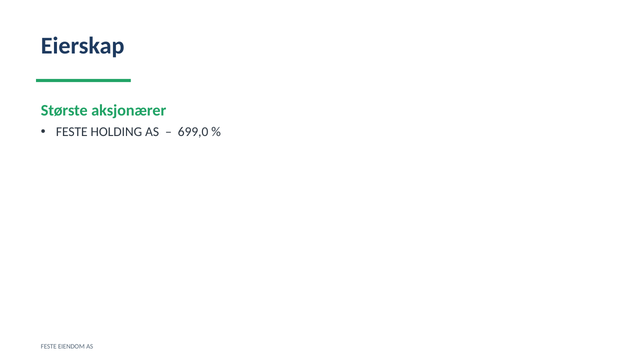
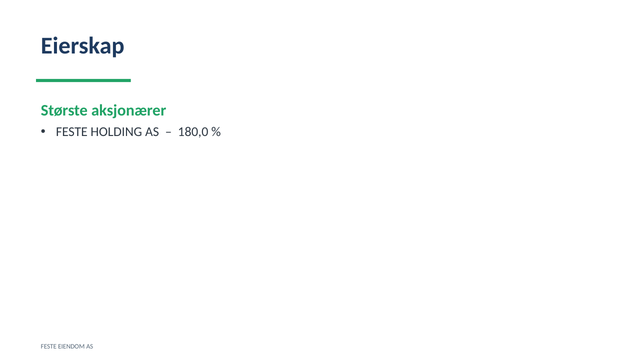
699,0: 699,0 -> 180,0 (193, 132)
